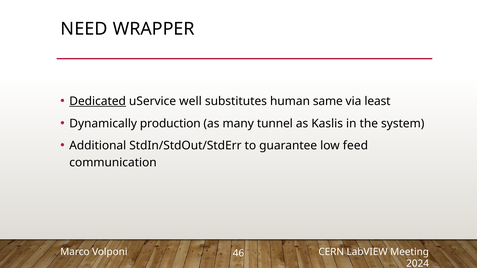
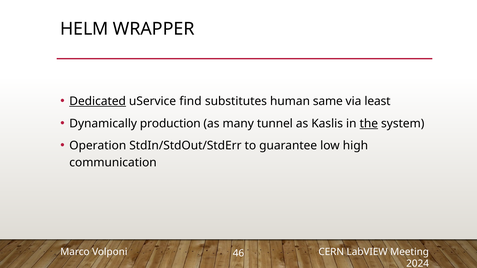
NEED: NEED -> HELM (84, 29)
well: well -> find (190, 101)
the underline: none -> present (369, 124)
Additional: Additional -> Operation (98, 146)
feed: feed -> high (355, 146)
